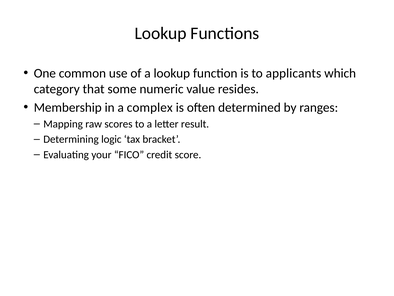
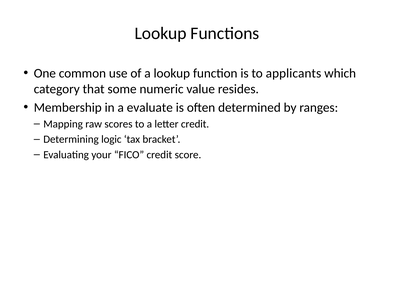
complex: complex -> evaluate (150, 107)
letter result: result -> credit (195, 124)
